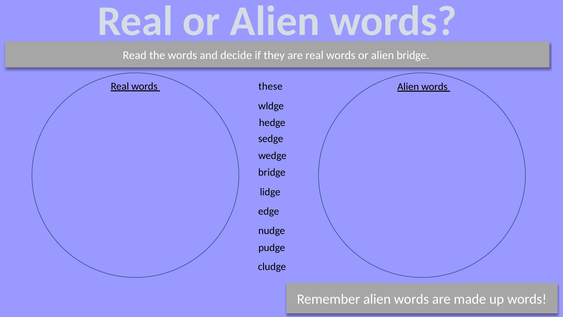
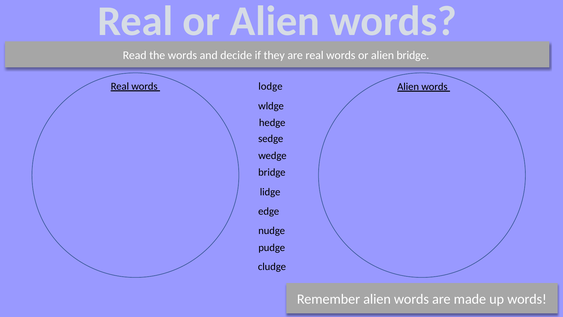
these: these -> lodge (270, 86)
